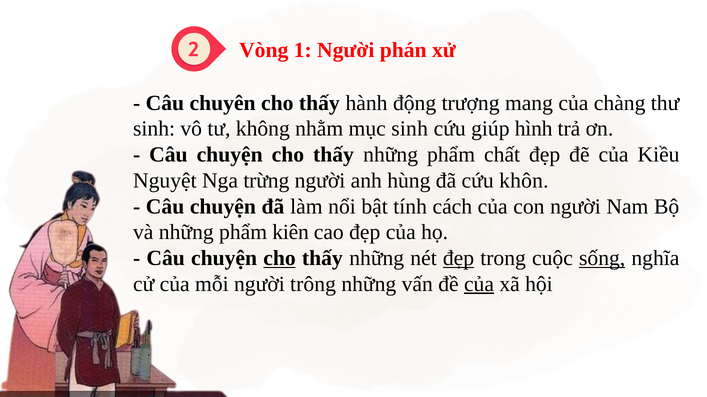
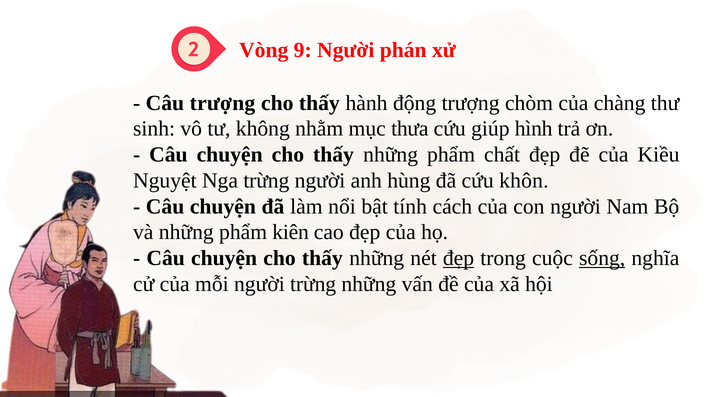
1: 1 -> 9 (303, 50)
Câu chuyên: chuyên -> trượng (223, 103)
mang: mang -> chòm (529, 103)
mục sinh: sinh -> thưa (410, 129)
cho underline: present -> none (280, 259)
người trông: trông -> trừng (313, 284)
của underline: present -> none (479, 284)
